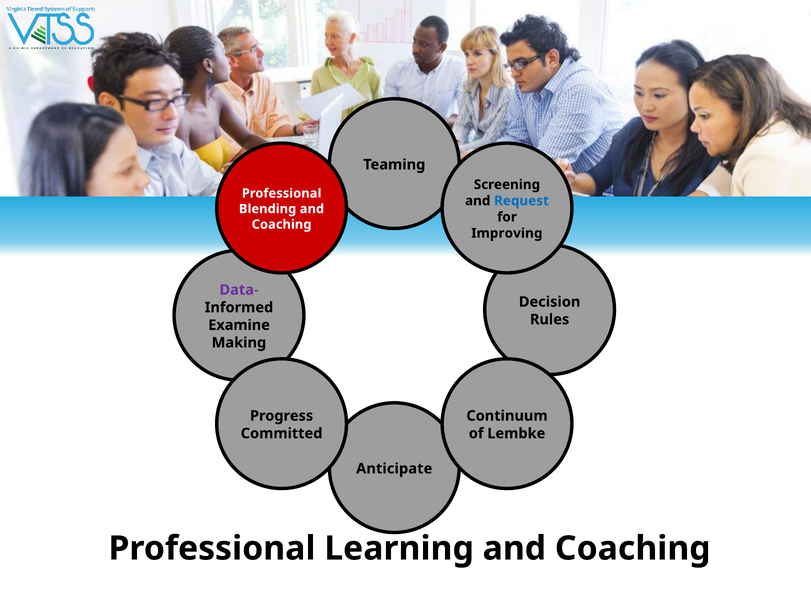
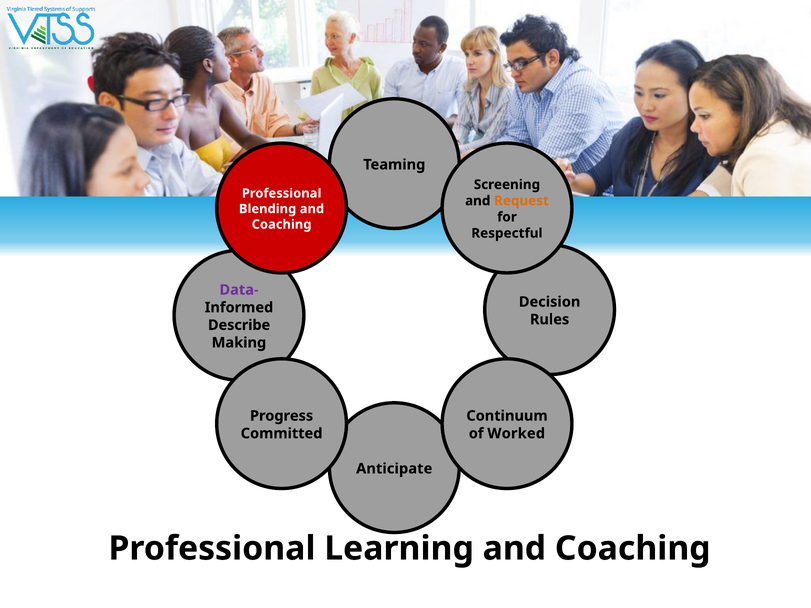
Request colour: blue -> orange (521, 201)
Improving: Improving -> Respectful (507, 233)
Examine: Examine -> Describe (239, 325)
Lembke: Lembke -> Worked (516, 434)
